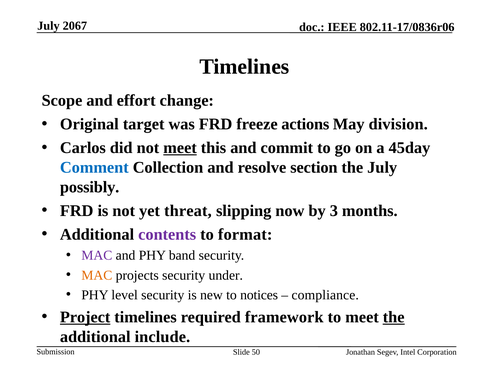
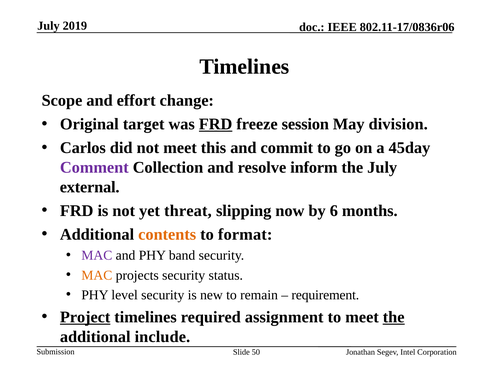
2067: 2067 -> 2019 (75, 26)
FRD underline: none -> present (216, 124)
actions: actions -> session (305, 124)
meet underline: present -> none (180, 148)
Comment colour: blue -> purple (94, 167)
section: section -> inform (314, 167)
possibly: possibly -> external (90, 187)
3: 3 -> 6 (334, 211)
contents colour: purple -> orange (167, 234)
under: under -> status (226, 275)
notices: notices -> remain (259, 295)
compliance: compliance -> requirement (325, 295)
framework: framework -> assignment (284, 317)
